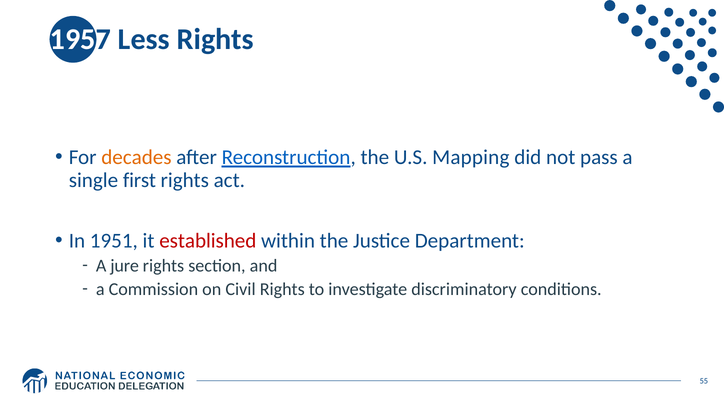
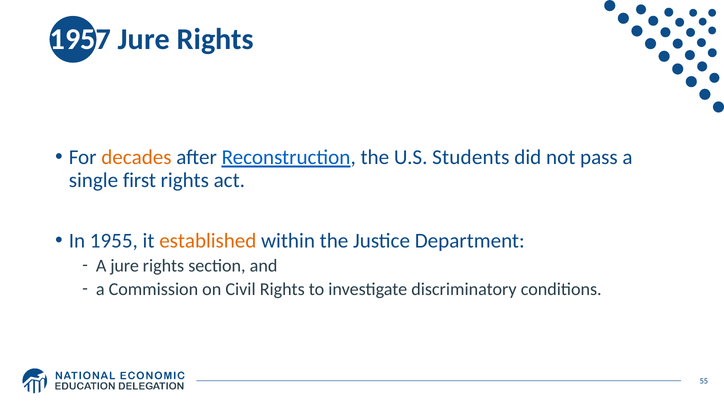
1957 Less: Less -> Jure (144, 39)
Mapping: Mapping -> Students (471, 157)
1951: 1951 -> 1955 (114, 241)
established colour: red -> orange (208, 241)
